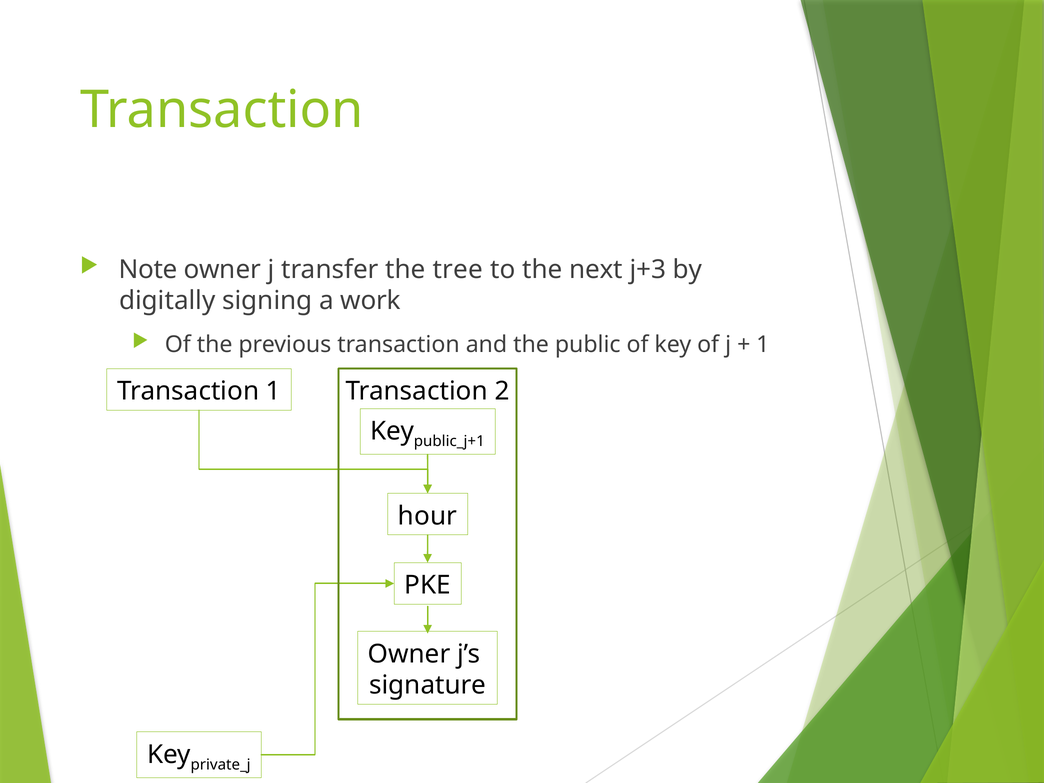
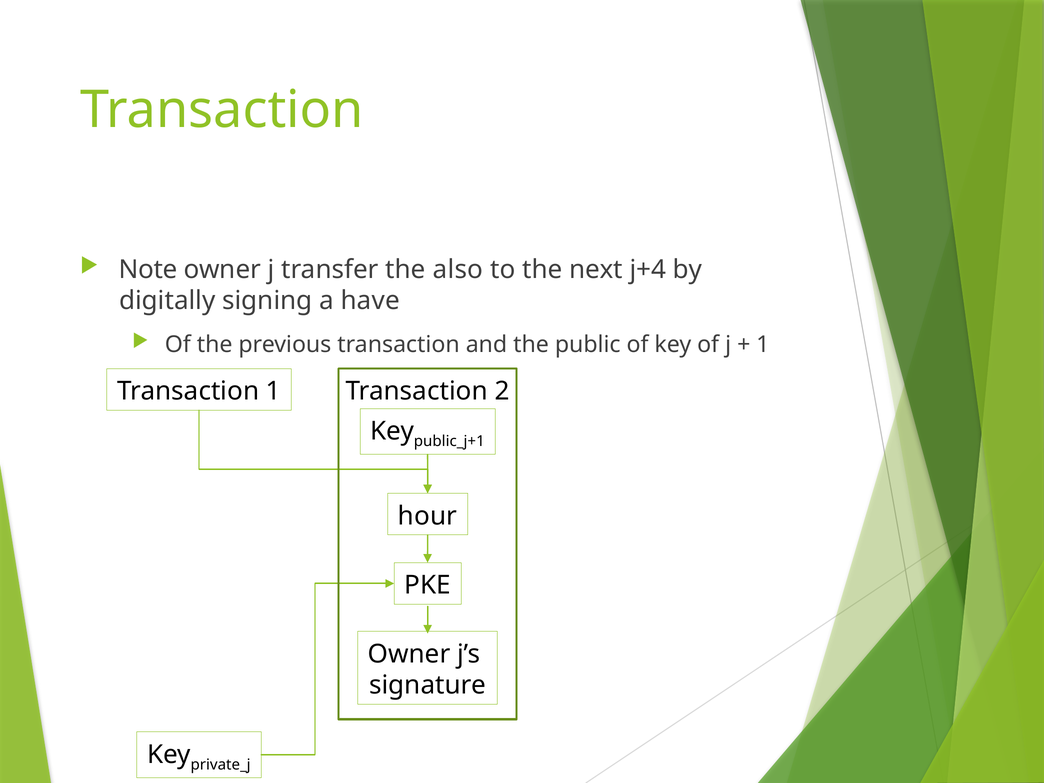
tree: tree -> also (458, 269)
j+3: j+3 -> j+4 (648, 269)
work: work -> have (370, 301)
